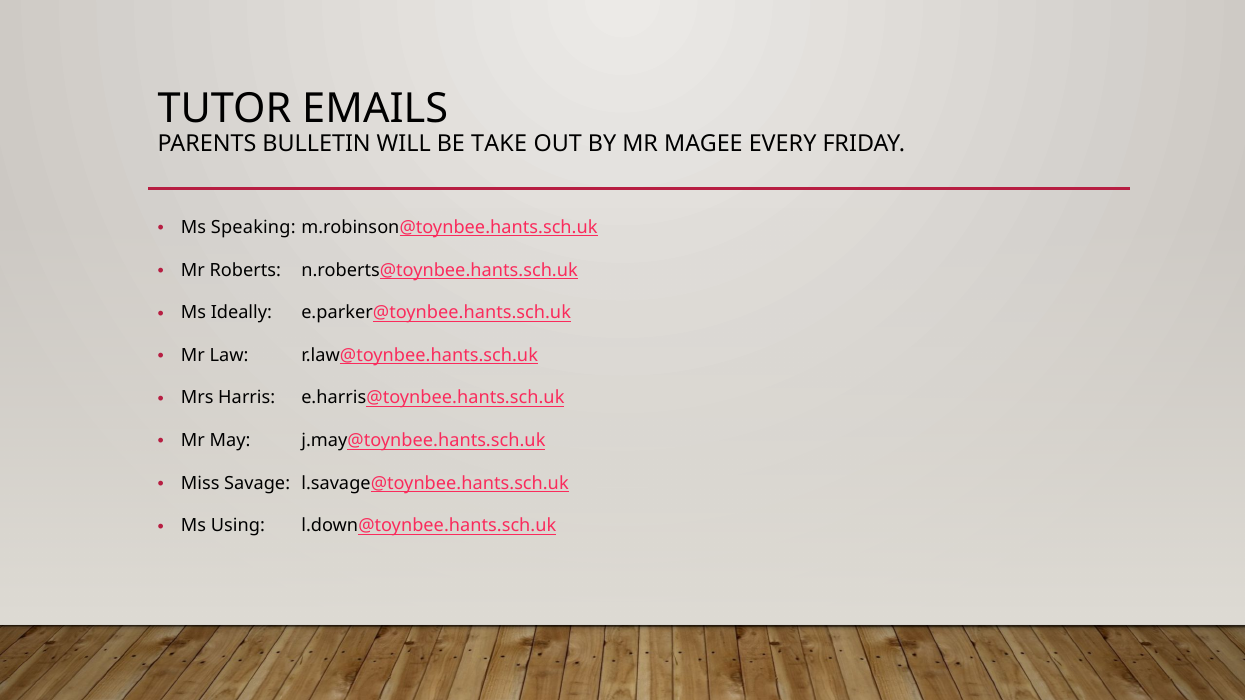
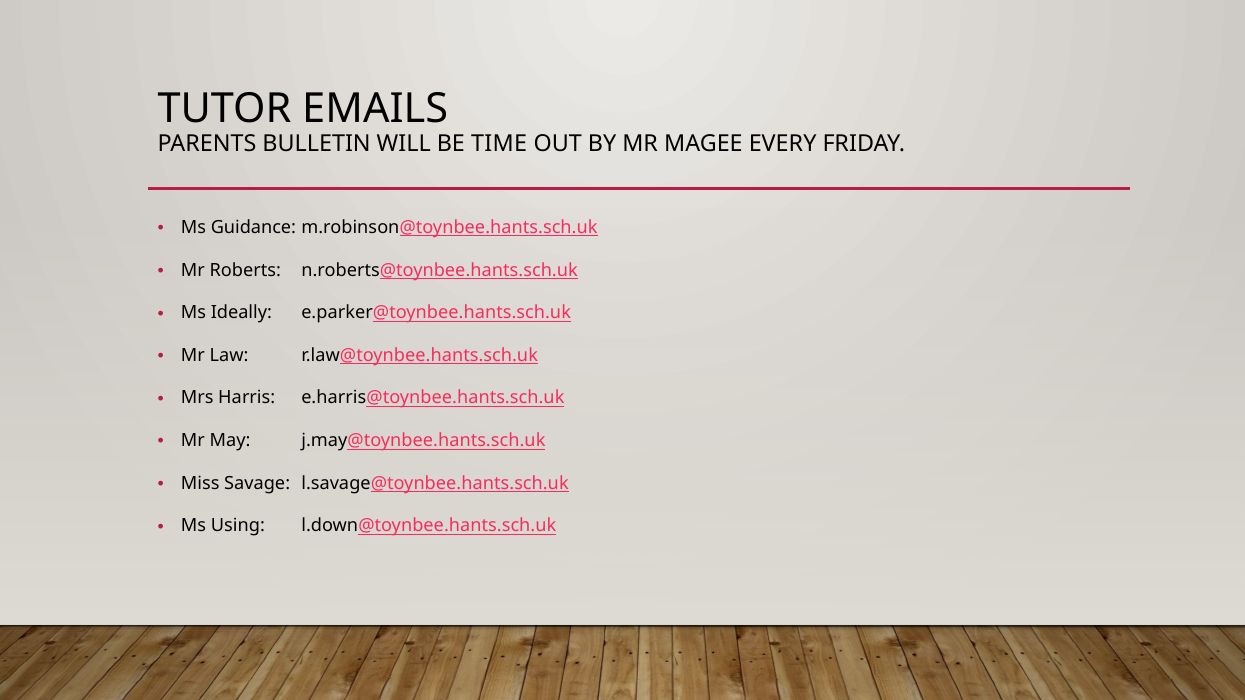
TAKE: TAKE -> TIME (499, 144)
Speaking: Speaking -> Guidance (253, 228)
